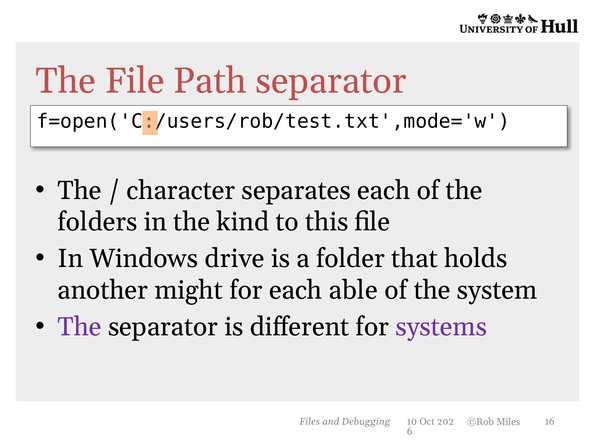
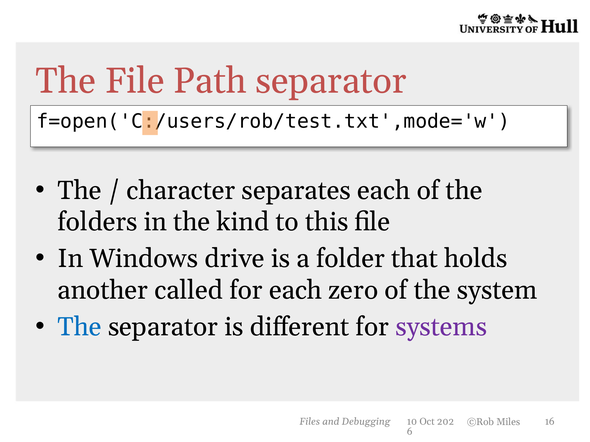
might: might -> called (189, 290)
able: able -> zero (353, 290)
The colour: purple -> blue (80, 327)
